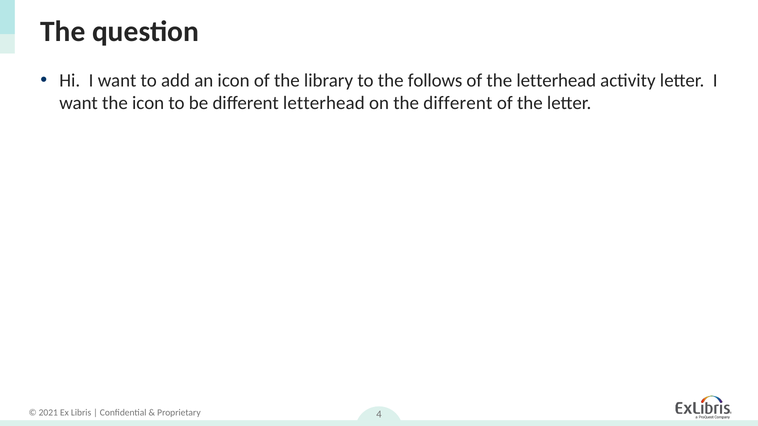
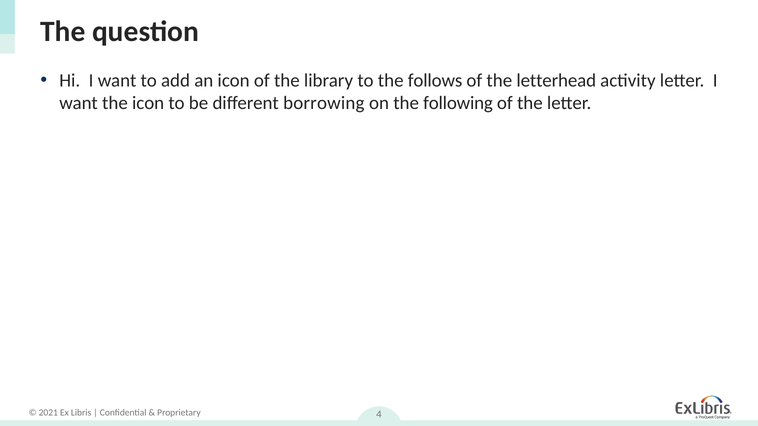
different letterhead: letterhead -> borrowing (324, 103)
the different: different -> following (458, 103)
